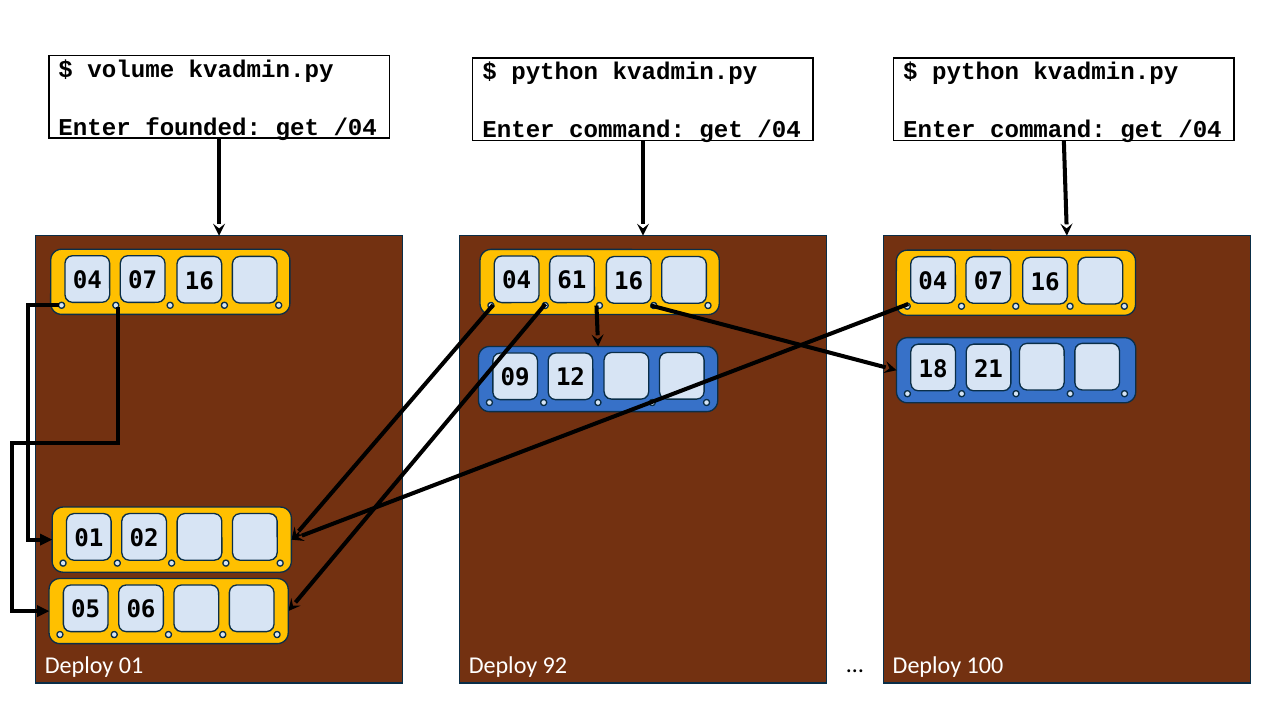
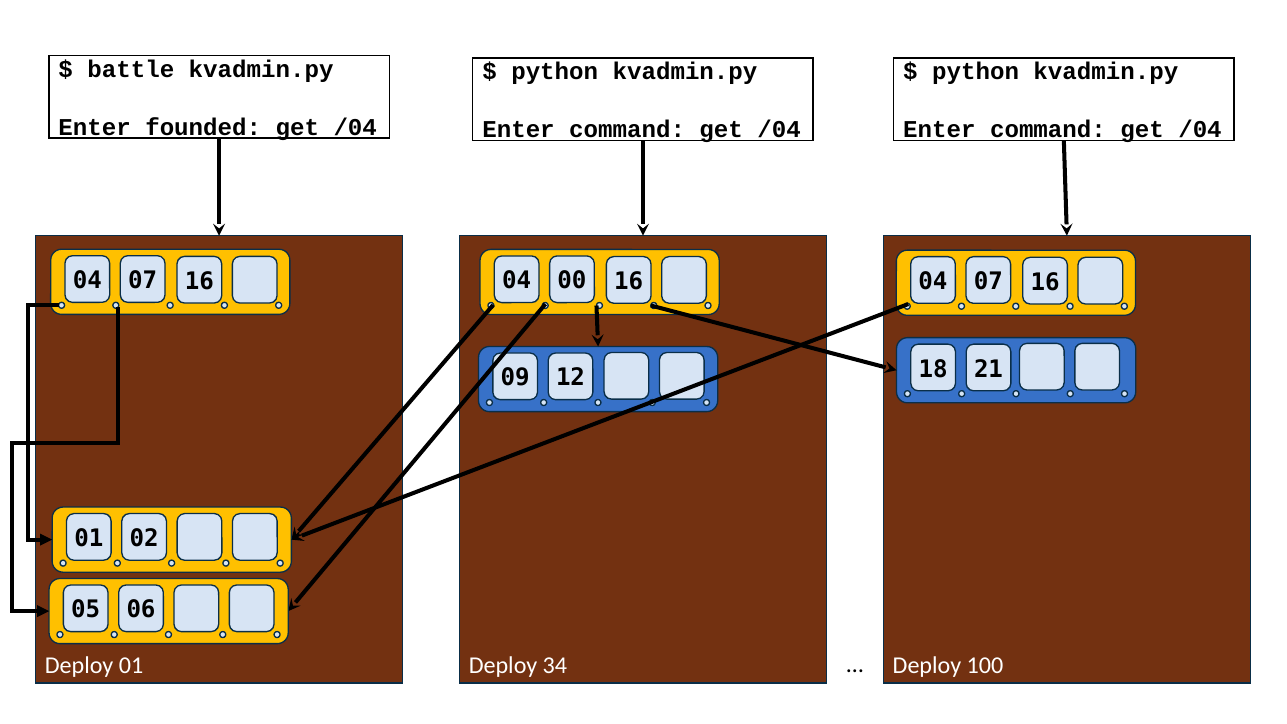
volume: volume -> battle (131, 69)
61: 61 -> 00 (572, 281)
92: 92 -> 34 (555, 665)
